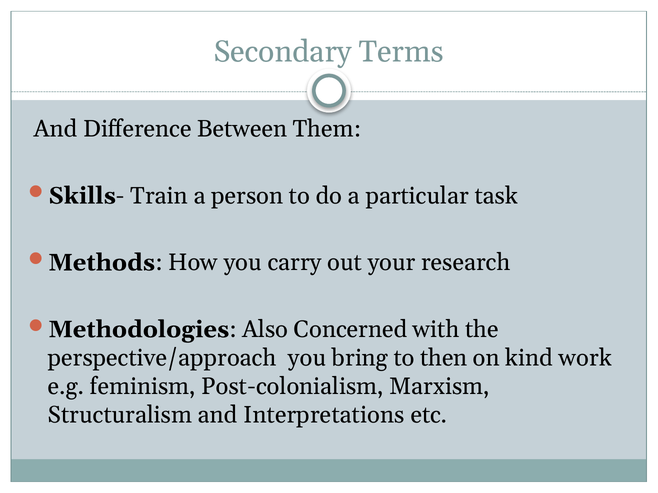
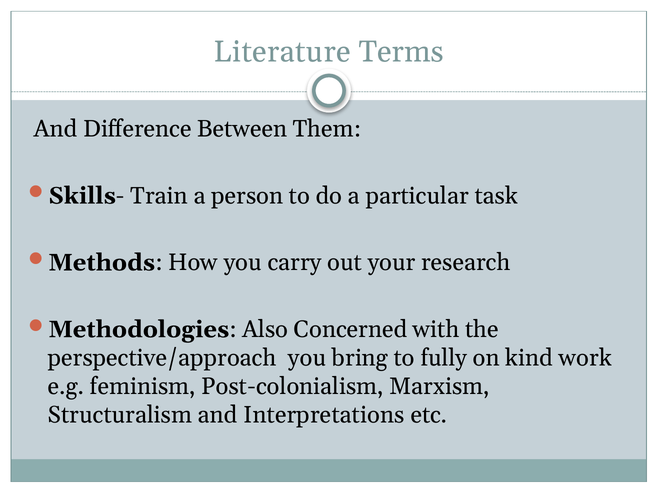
Secondary: Secondary -> Literature (282, 52)
then: then -> fully (444, 358)
